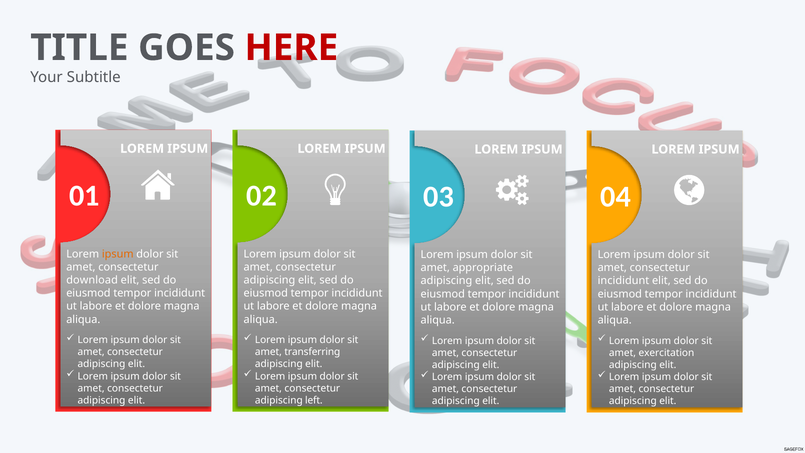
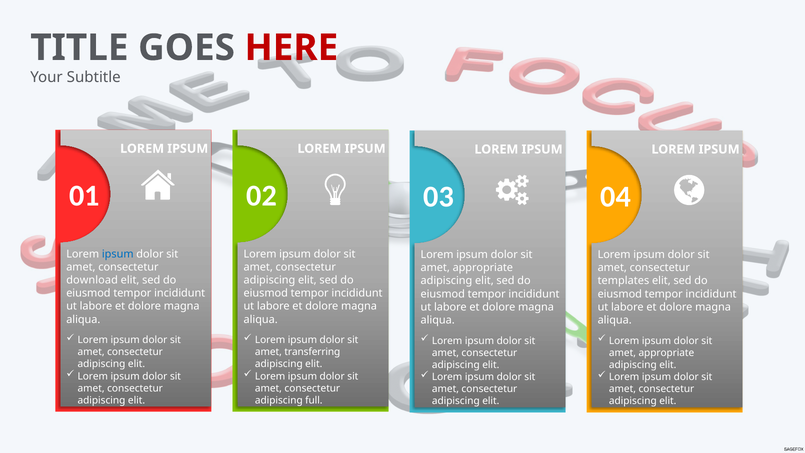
ipsum colour: orange -> blue (118, 254)
incididunt: incididunt -> templates (623, 281)
exercitation: exercitation -> appropriate (666, 353)
left: left -> full (314, 400)
